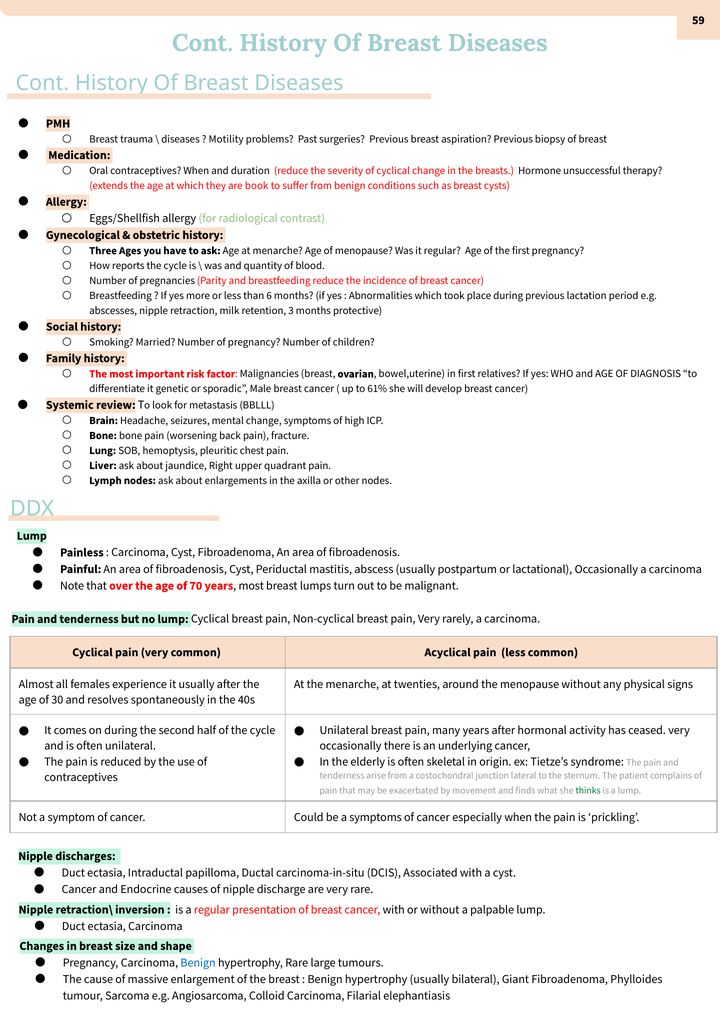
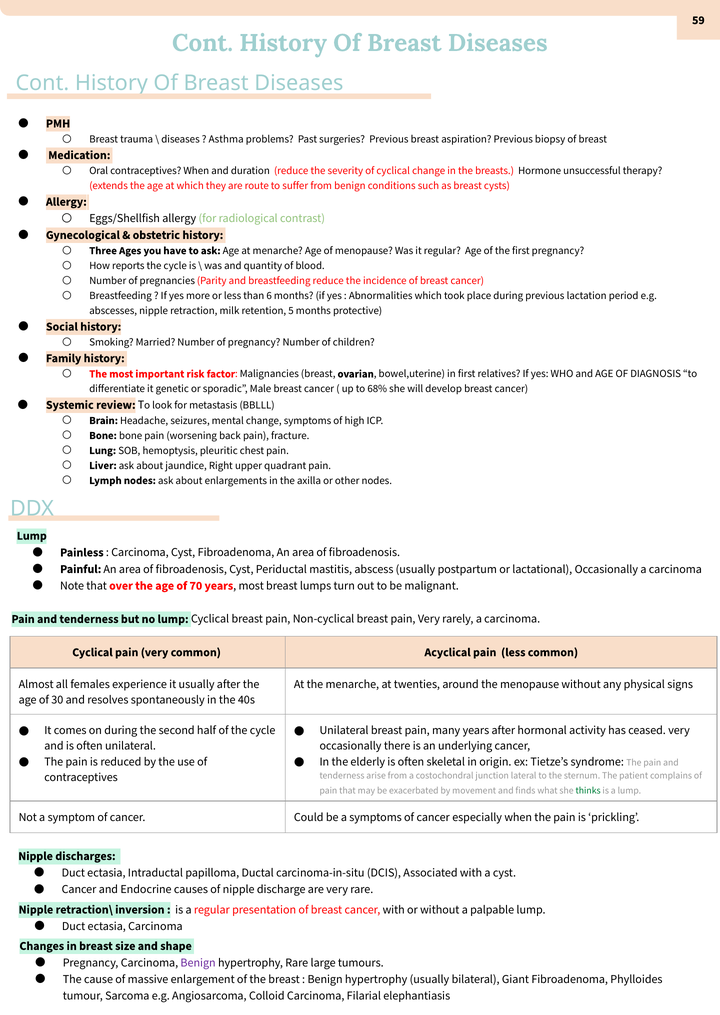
Motility: Motility -> Asthma (226, 139)
book: book -> route (257, 186)
3: 3 -> 5 (291, 311)
61%: 61% -> 68% (377, 389)
Benign colour: blue -> purple (198, 962)
